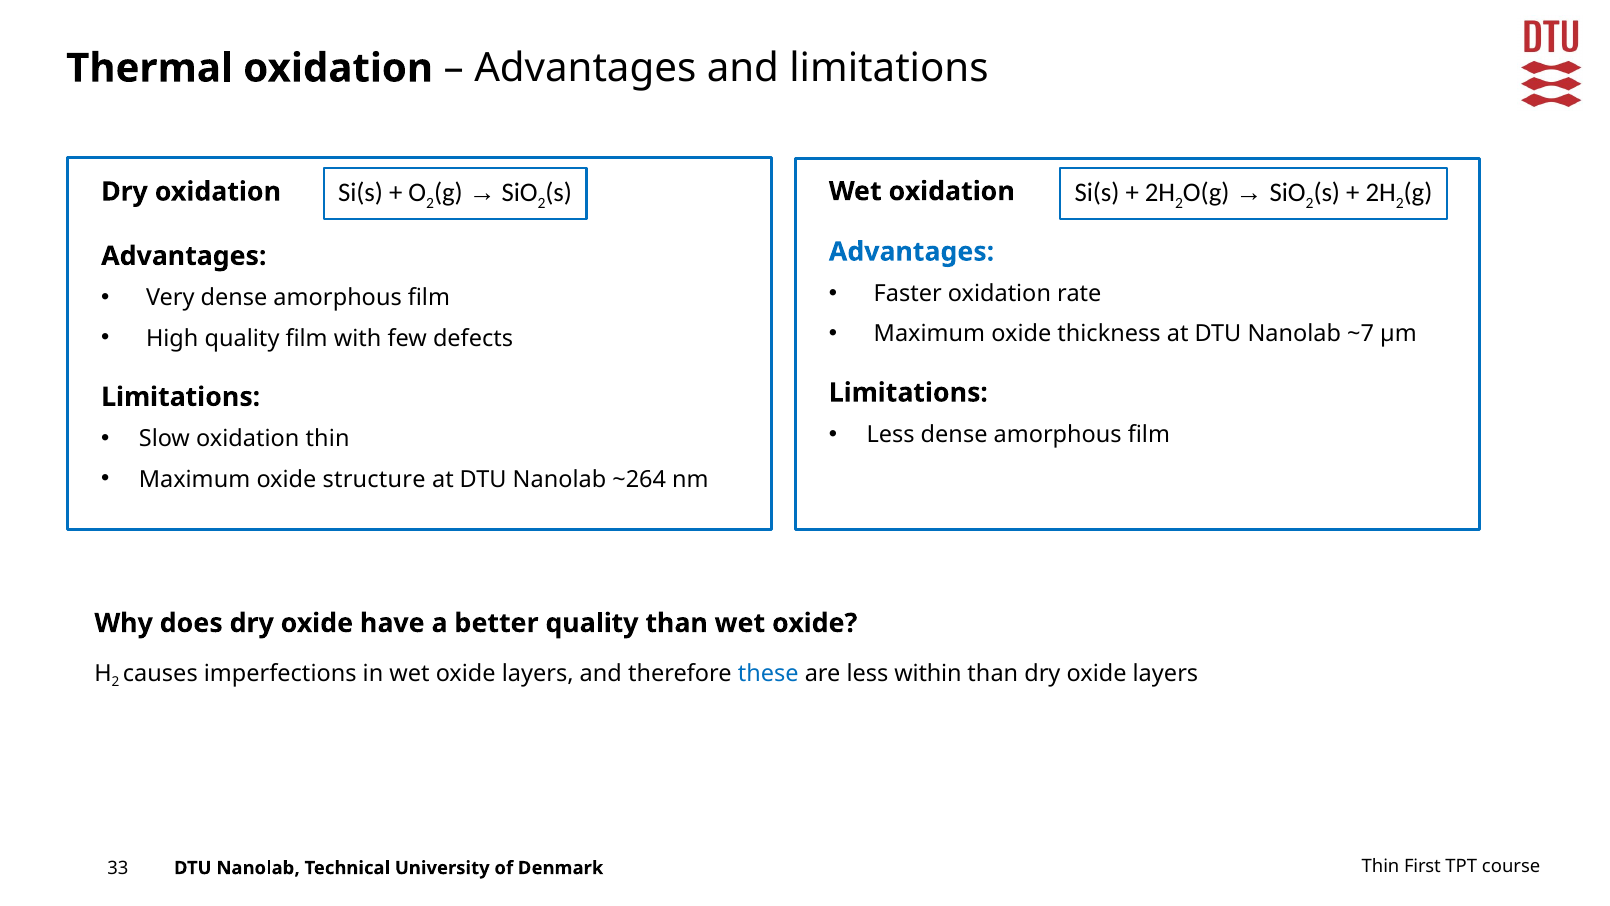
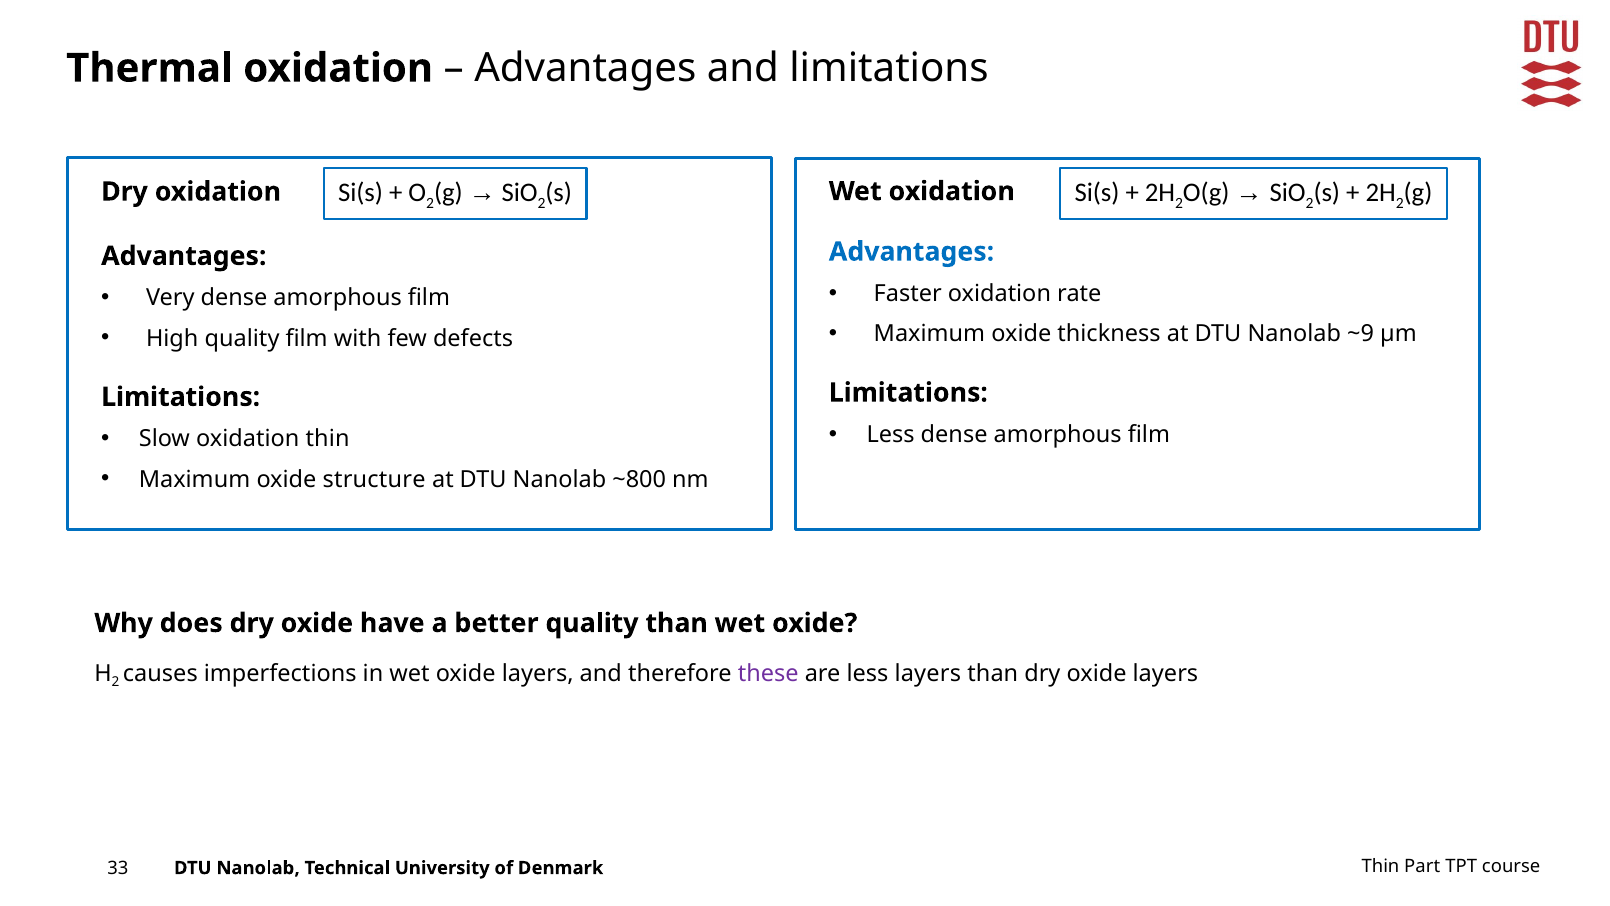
~7: ~7 -> ~9 (1361, 334)
~264: ~264 -> ~800 (639, 479)
these colour: blue -> purple (768, 673)
less within: within -> layers (928, 673)
First: First -> Part (1422, 866)
